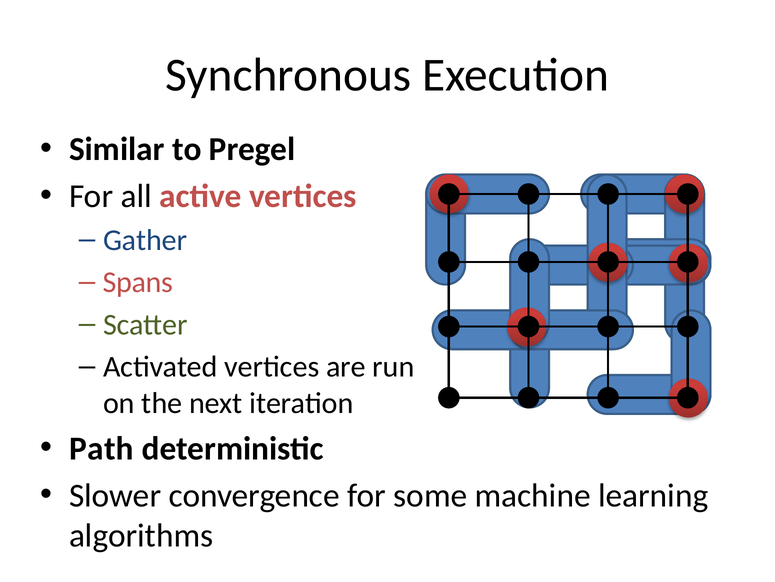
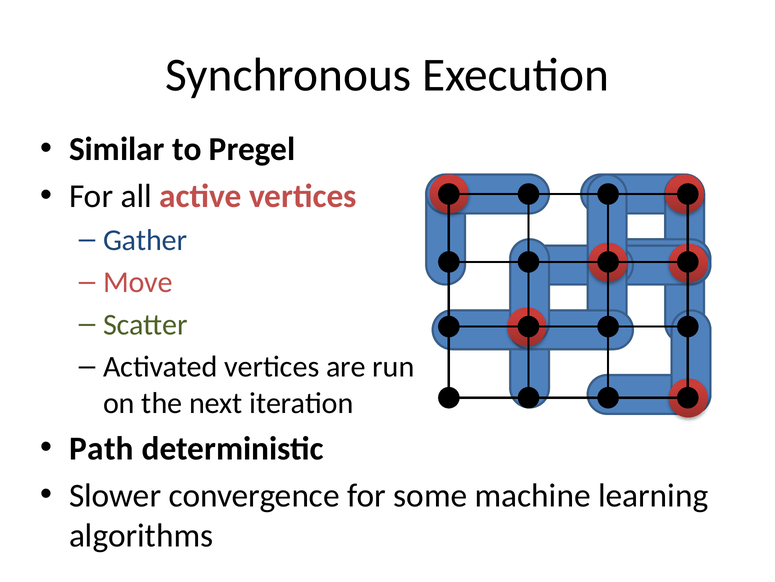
Spans: Spans -> Move (138, 282)
